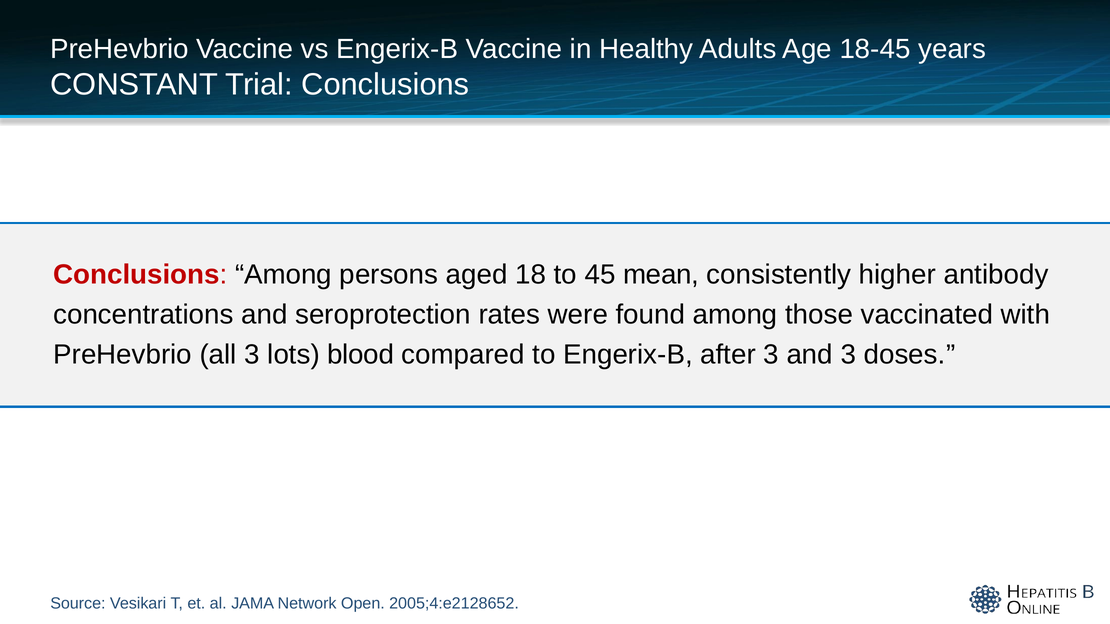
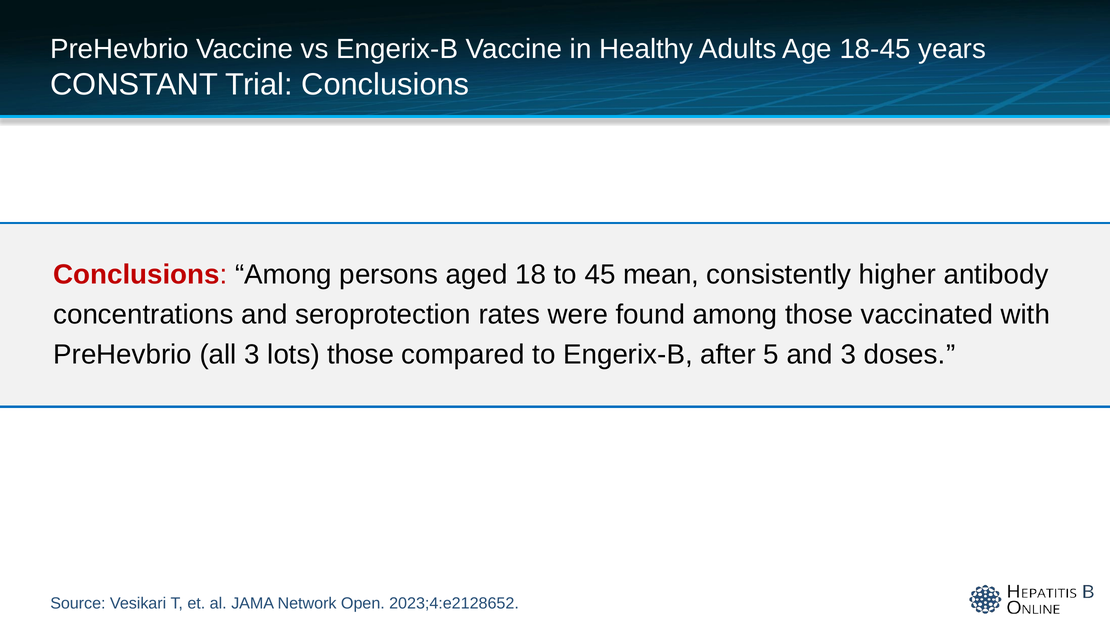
lots blood: blood -> those (361, 355)
after 3: 3 -> 5 (771, 355)
2005;4:e2128652: 2005;4:e2128652 -> 2023;4:e2128652 (454, 604)
